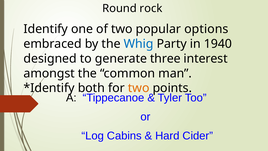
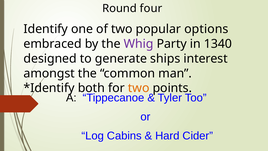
rock: rock -> four (151, 8)
Whig colour: blue -> purple (139, 44)
1940: 1940 -> 1340 (218, 44)
three: three -> ships (165, 58)
